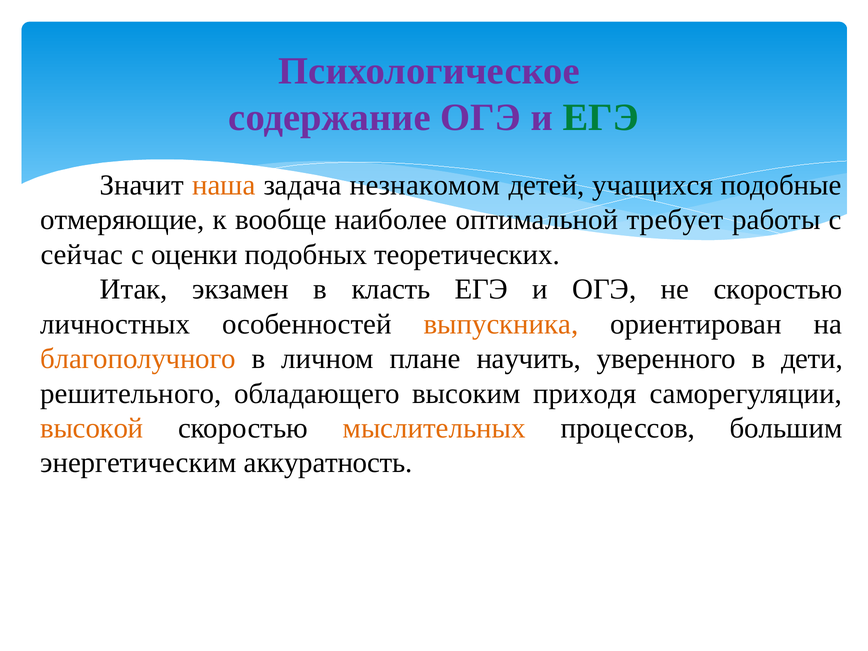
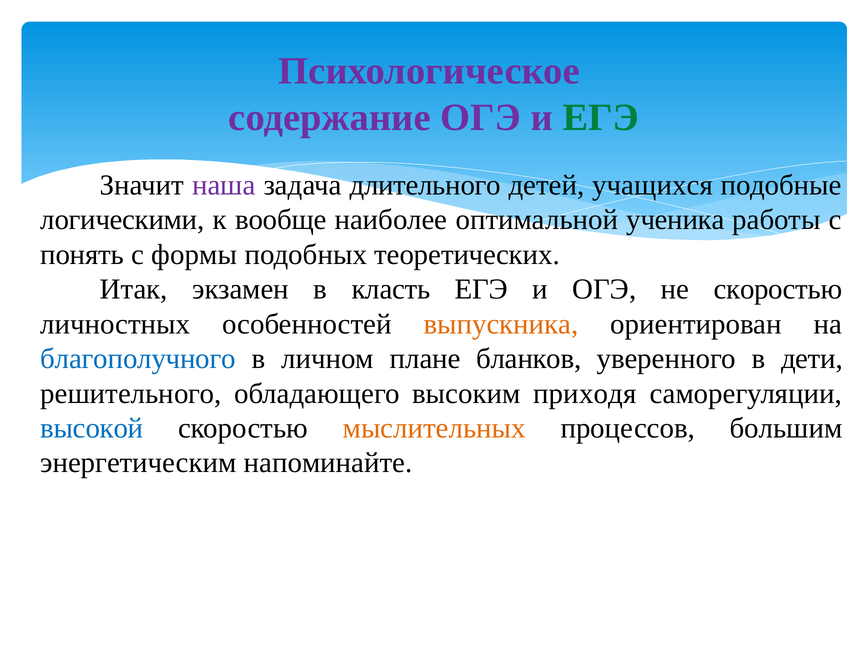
наша colour: orange -> purple (224, 185)
незнакомом: незнакомом -> длительного (425, 185)
отмеряющие: отмеряющие -> логическими (122, 220)
требует: требует -> ученика (675, 220)
сейчас: сейчас -> понять (82, 255)
оценки: оценки -> формы (194, 255)
благополучного colour: orange -> blue (138, 359)
научить: научить -> бланков (529, 359)
высокой colour: orange -> blue (92, 428)
аккуратность: аккуратность -> напоминайте (328, 463)
